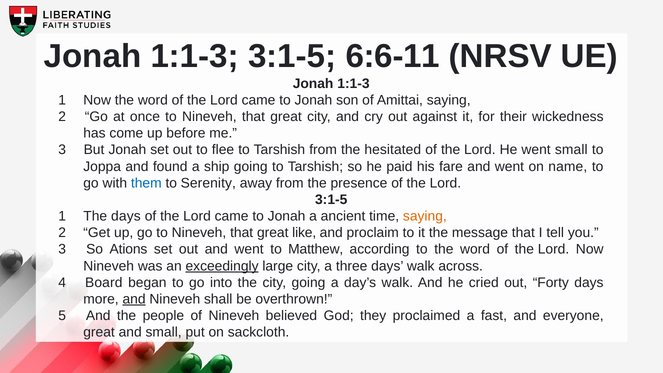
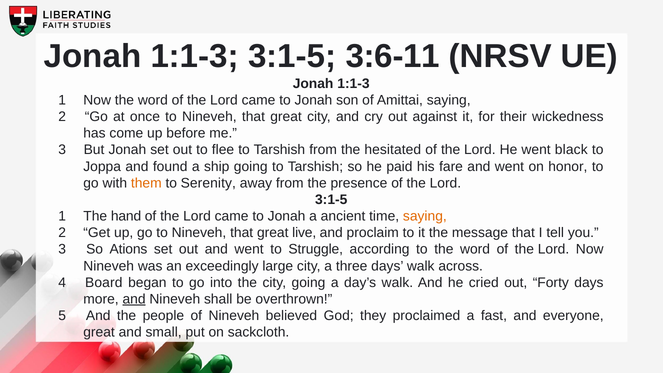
6:6-11: 6:6-11 -> 3:6-11 (393, 56)
went small: small -> black (571, 150)
name: name -> honor (568, 166)
them colour: blue -> orange (146, 183)
The days: days -> hand (126, 216)
like: like -> live (304, 233)
Matthew: Matthew -> Struggle (316, 249)
exceedingly underline: present -> none (222, 266)
